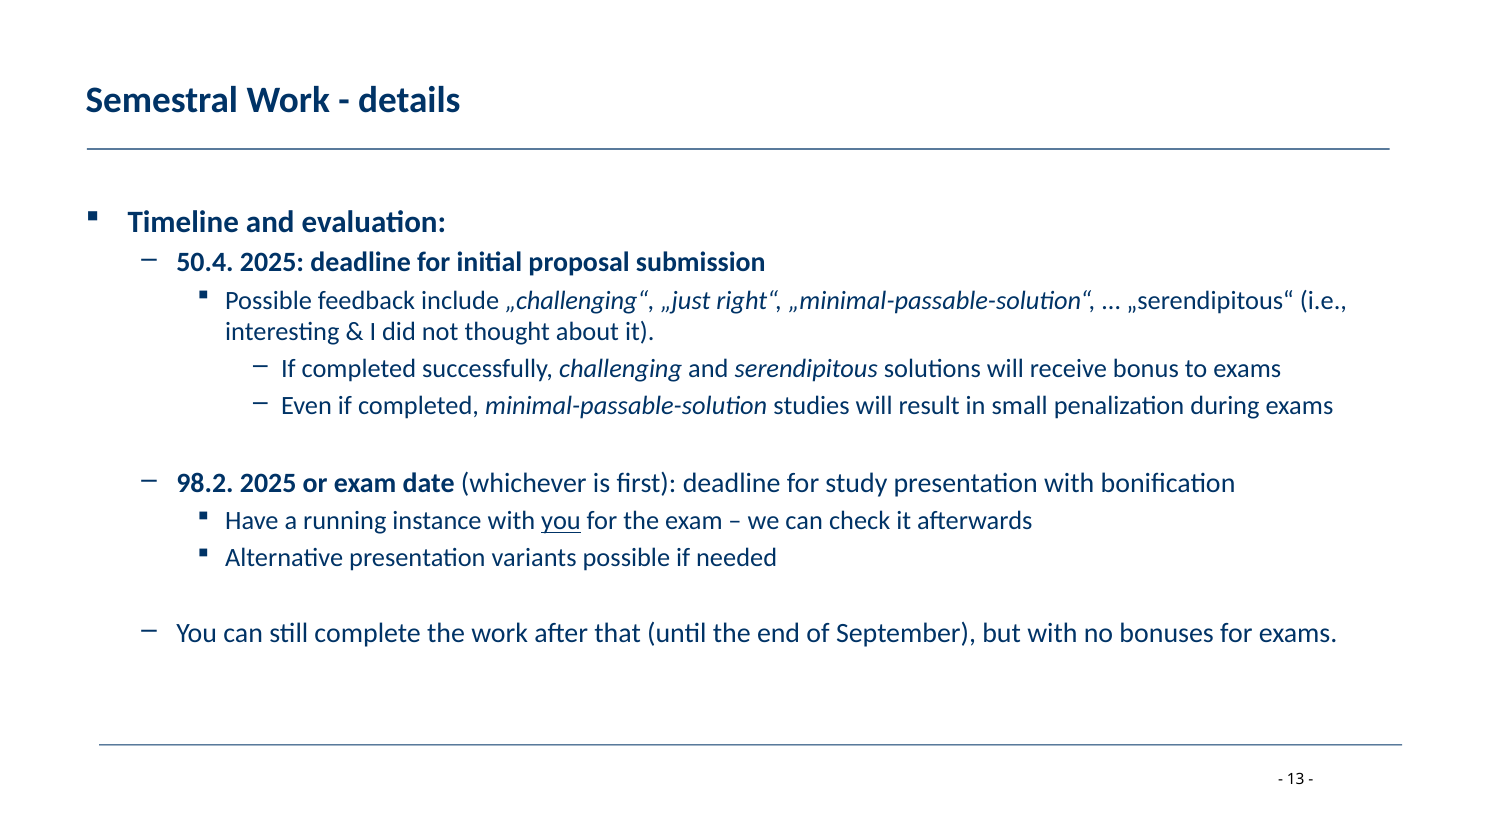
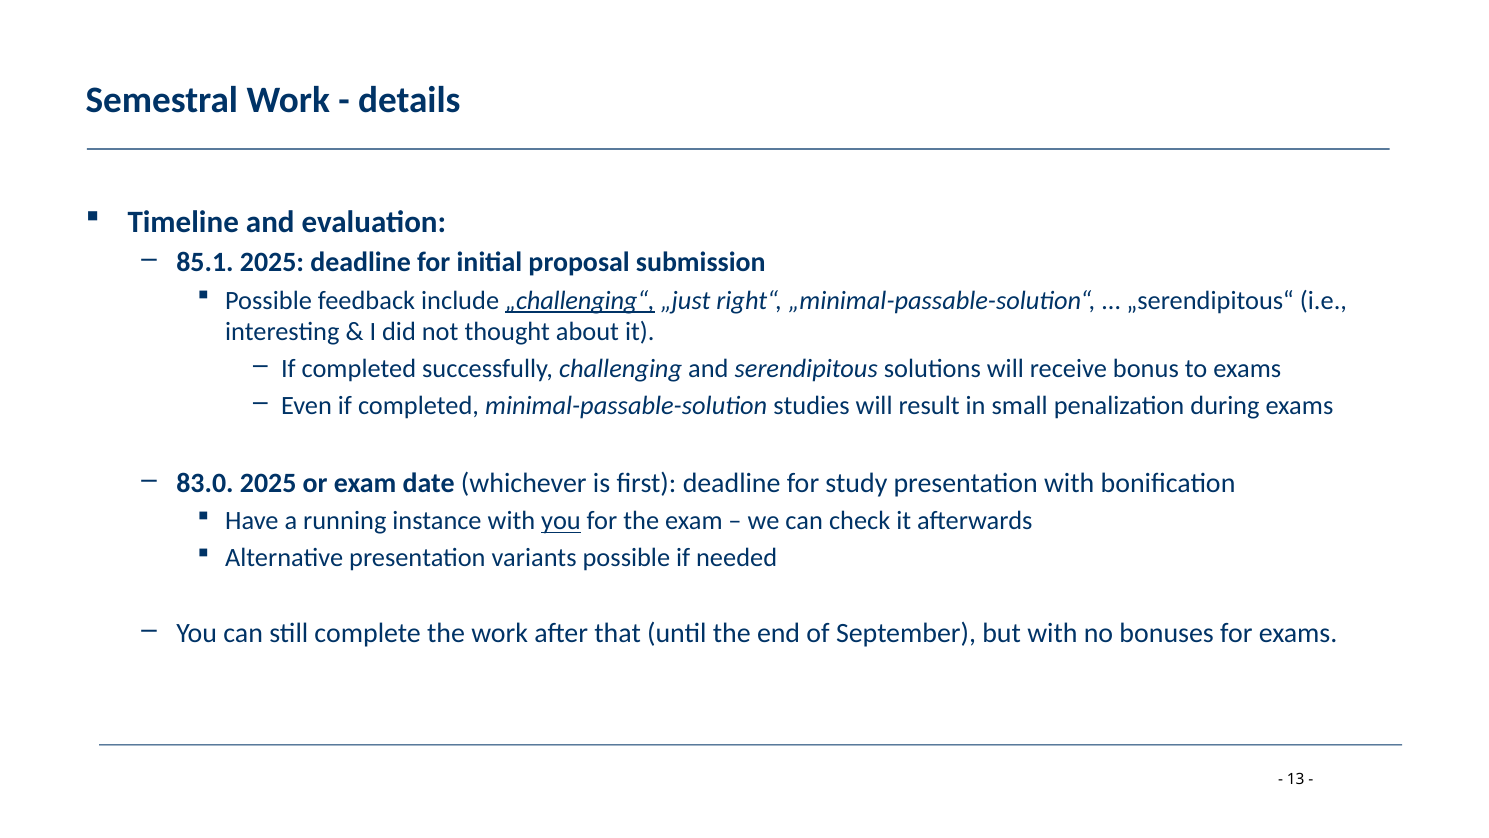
50.4: 50.4 -> 85.1 (205, 263)
„challenging“ underline: none -> present (580, 300)
98.2: 98.2 -> 83.0 (205, 483)
